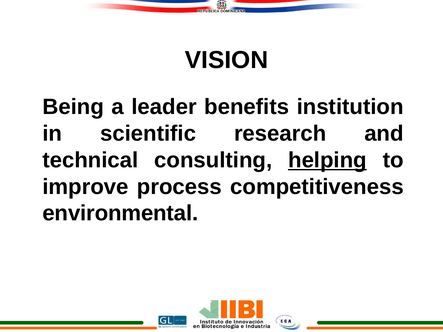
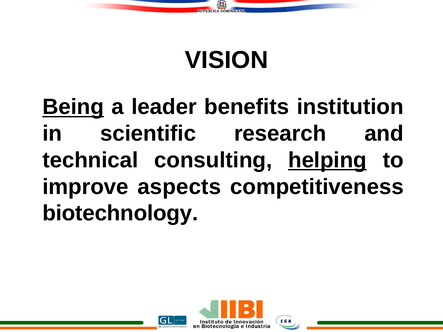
Being underline: none -> present (73, 107)
process: process -> aspects (179, 187)
environmental: environmental -> biotechnology (120, 213)
